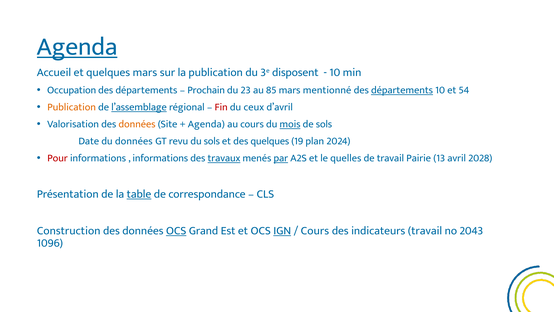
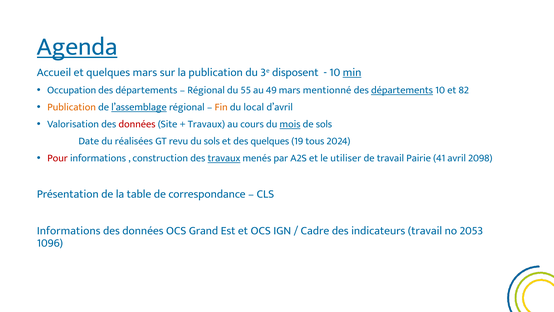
min underline: none -> present (352, 72)
Prochain: Prochain -> Régional (206, 90)
23: 23 -> 55 (246, 90)
85: 85 -> 49 (271, 90)
54: 54 -> 82 (464, 90)
Fin colour: red -> orange (221, 107)
ceux: ceux -> local (254, 107)
données colour: orange -> red (137, 124)
Agenda: Agenda -> Travaux (206, 124)
du données: données -> réalisées (134, 141)
plan: plan -> tous (315, 141)
informations: informations -> construction (160, 158)
par underline: present -> none (281, 158)
quelles: quelles -> utiliser (346, 158)
13: 13 -> 41 (439, 158)
2028: 2028 -> 2098 (480, 158)
table underline: present -> none (139, 194)
Construction: Construction -> Informations (69, 230)
OCS underline: present -> none (176, 230)
IGN underline: present -> none (282, 230)
Cours: Cours -> Cadre (315, 230)
2043: 2043 -> 2053 (471, 230)
